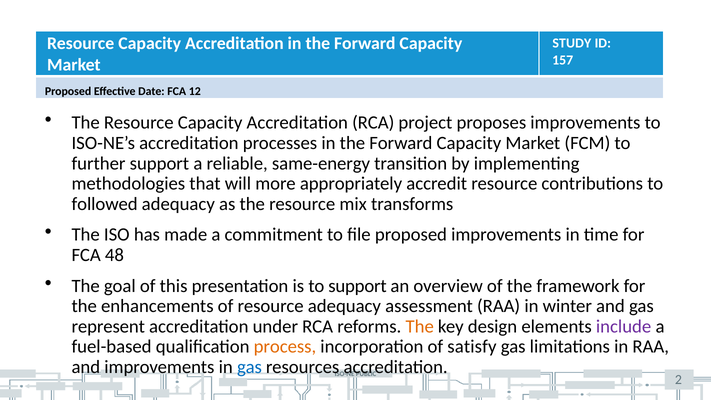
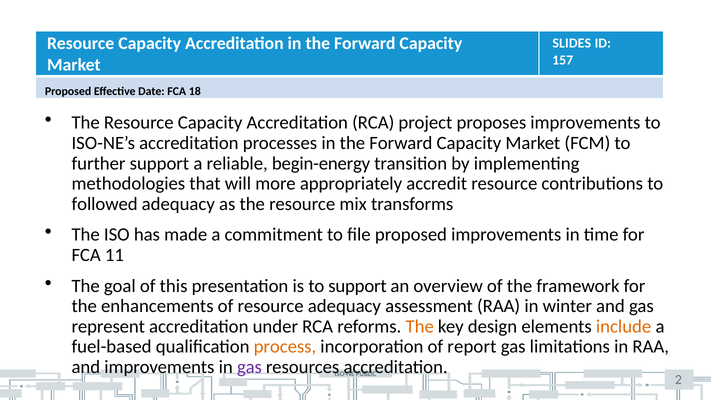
STUDY: STUDY -> SLIDES (572, 43)
12: 12 -> 18 (195, 91)
same-energy: same-energy -> begin-energy (321, 163)
48: 48 -> 11 (114, 255)
include colour: purple -> orange (624, 326)
satisfy: satisfy -> report (472, 347)
gas colour: blue -> purple (249, 367)
